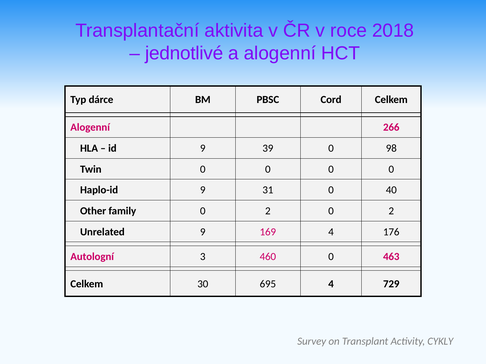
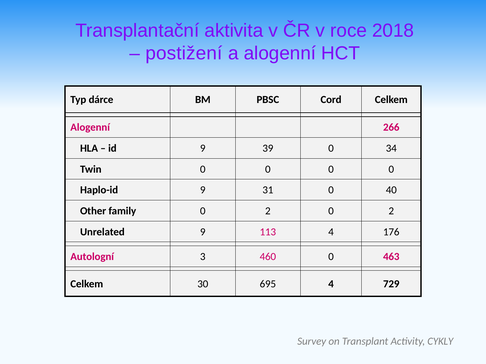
jednotlivé: jednotlivé -> postižení (184, 53)
98: 98 -> 34 (391, 148)
169: 169 -> 113 (268, 232)
